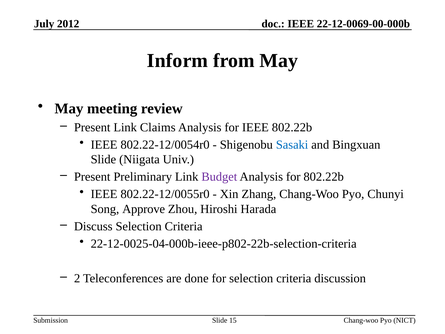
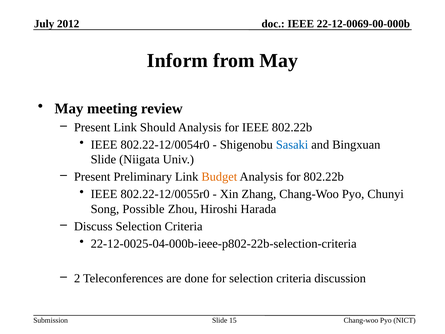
Claims: Claims -> Should (158, 127)
Budget colour: purple -> orange (219, 177)
Approve: Approve -> Possible (144, 209)
